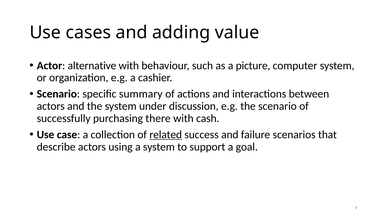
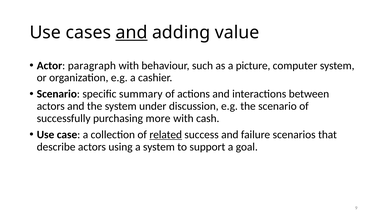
and underline: none -> present (132, 33)
alternative: alternative -> paragraph (92, 65)
there: there -> more (158, 118)
